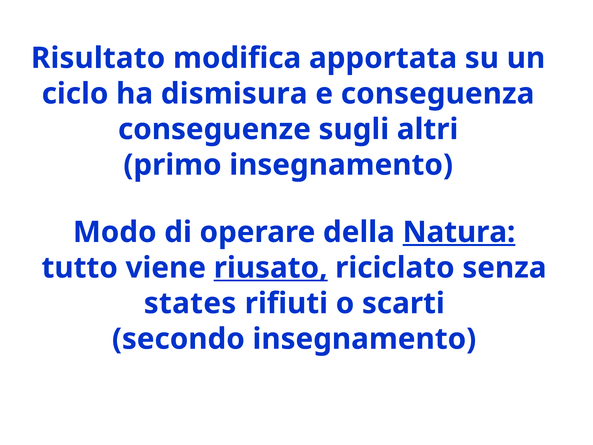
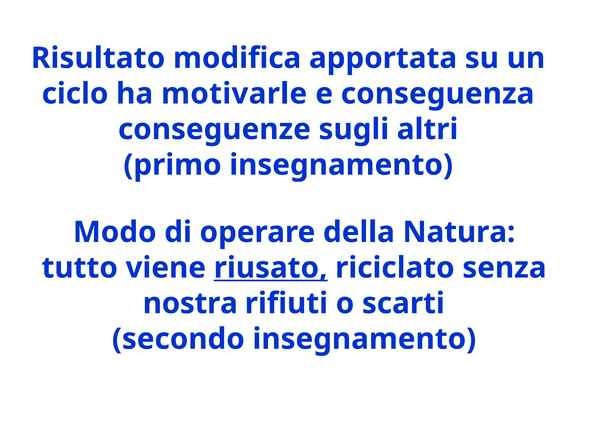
dismisura: dismisura -> motivarle (234, 94)
Natura underline: present -> none (459, 232)
states: states -> nostra (190, 303)
